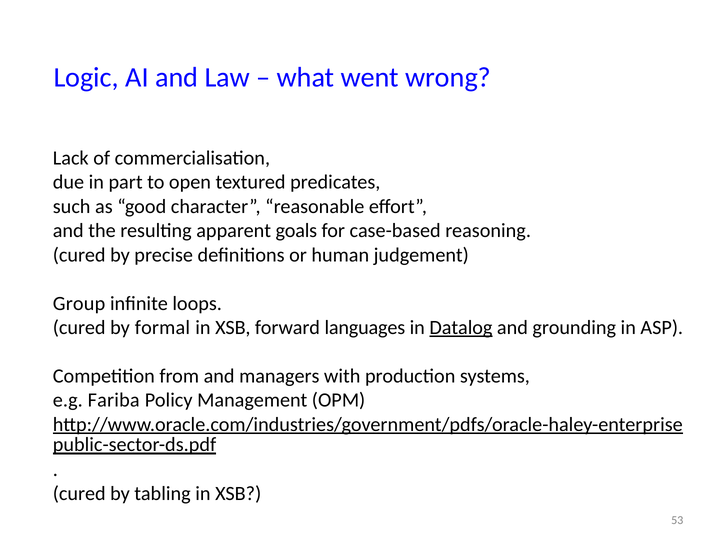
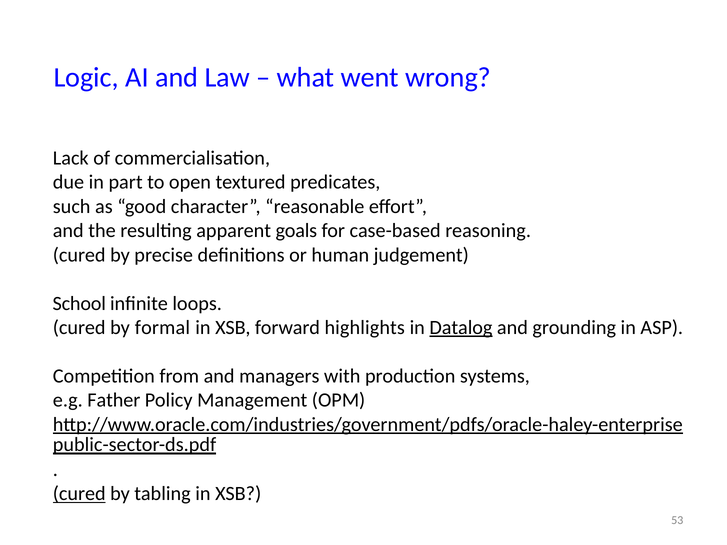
Group: Group -> School (79, 304)
languages: languages -> highlights (365, 328)
Fariba: Fariba -> Father (114, 400)
cured underline: none -> present (79, 494)
